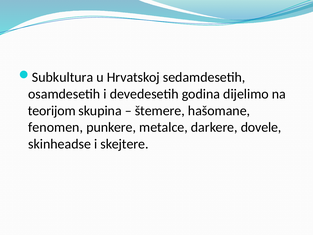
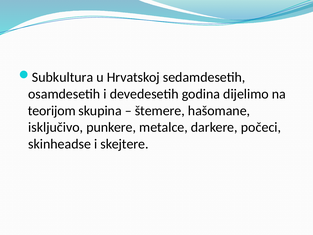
fenomen: fenomen -> isključivo (56, 127)
dovele: dovele -> počeci (261, 127)
